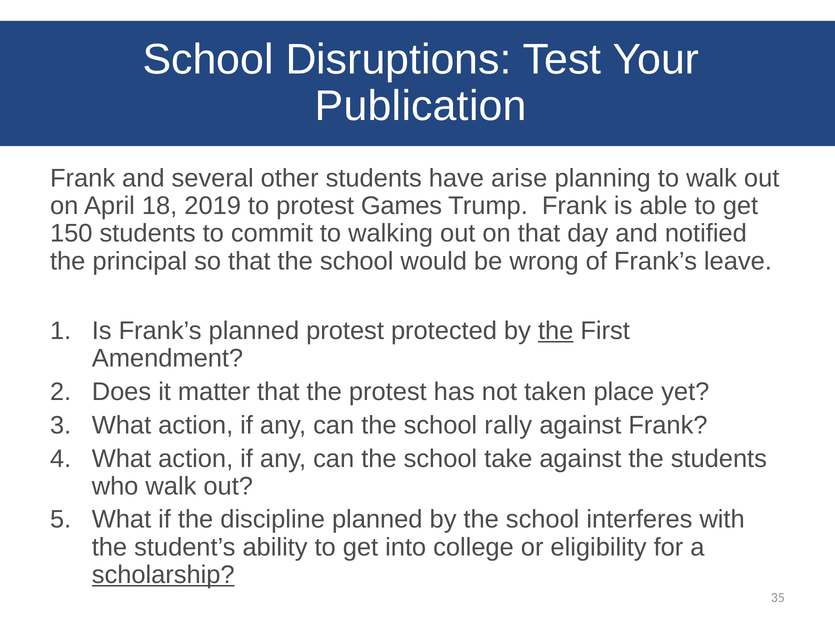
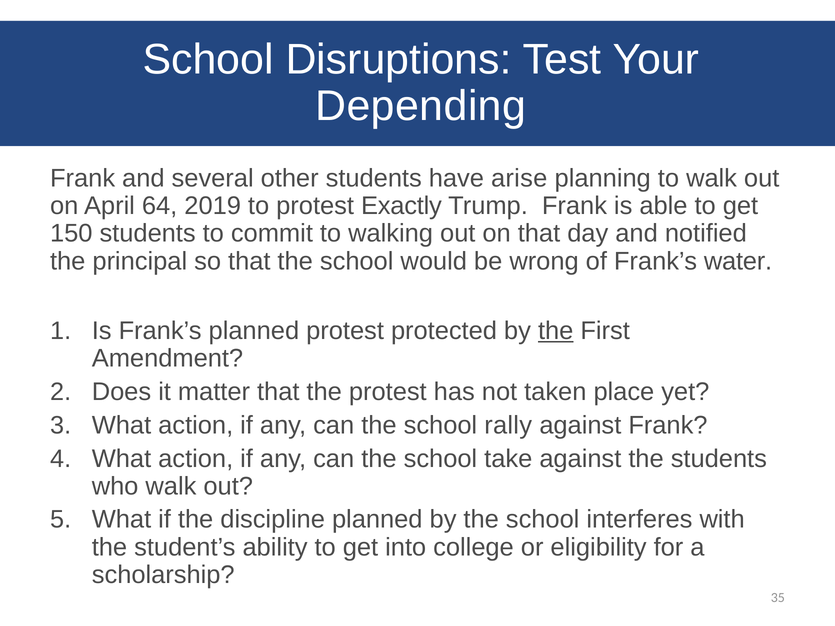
Publication: Publication -> Depending (421, 106)
18: 18 -> 64 (160, 206)
Games: Games -> Exactly (401, 206)
leave: leave -> water (738, 261)
scholarship underline: present -> none (163, 575)
